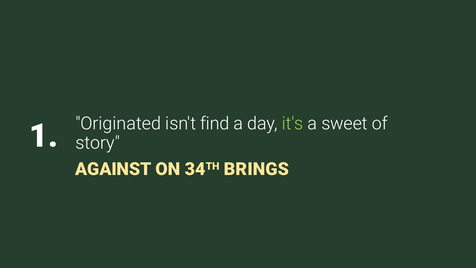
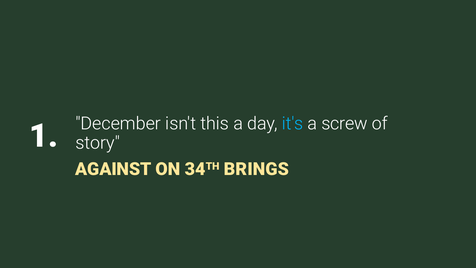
Originated: Originated -> December (118, 124)
find: find -> this (215, 124)
it's colour: light green -> light blue (293, 124)
sweet: sweet -> screw (345, 124)
